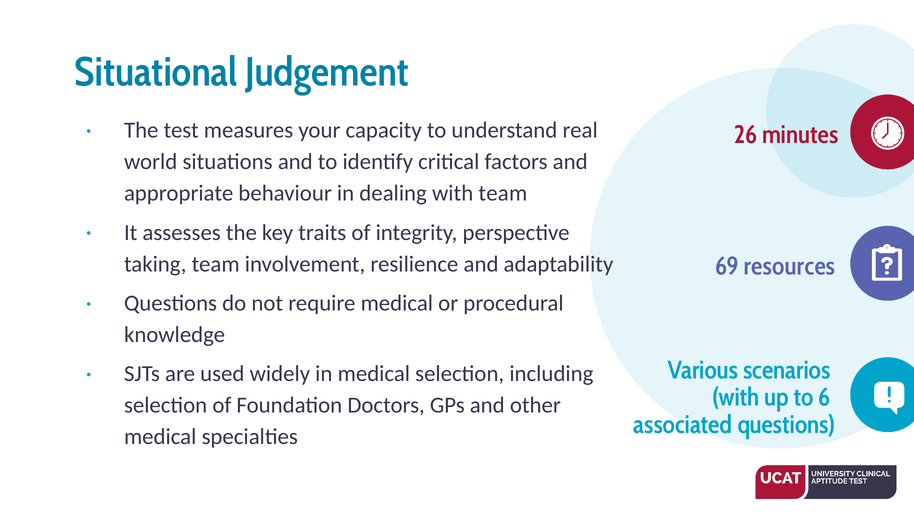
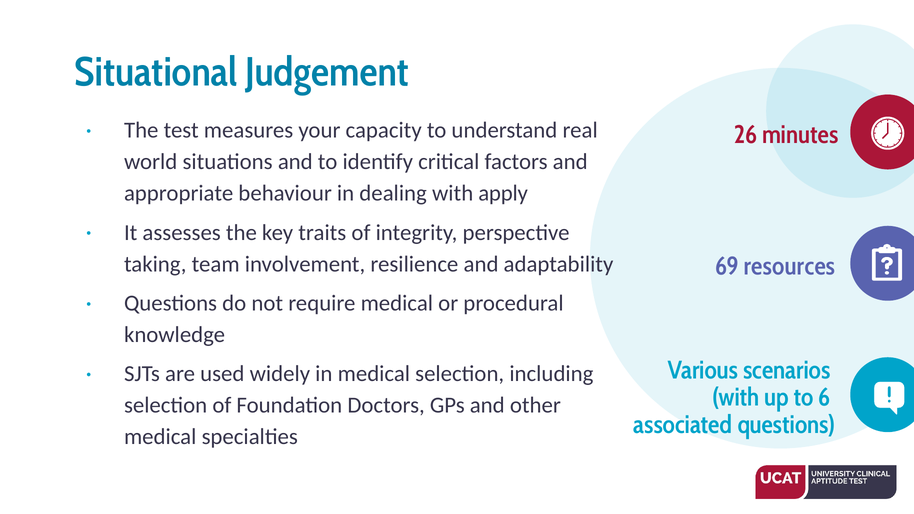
with team: team -> apply (503, 194)
